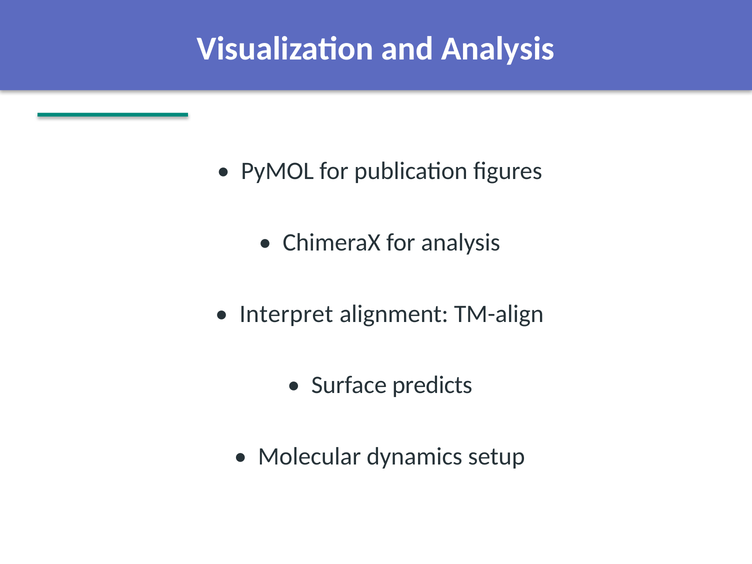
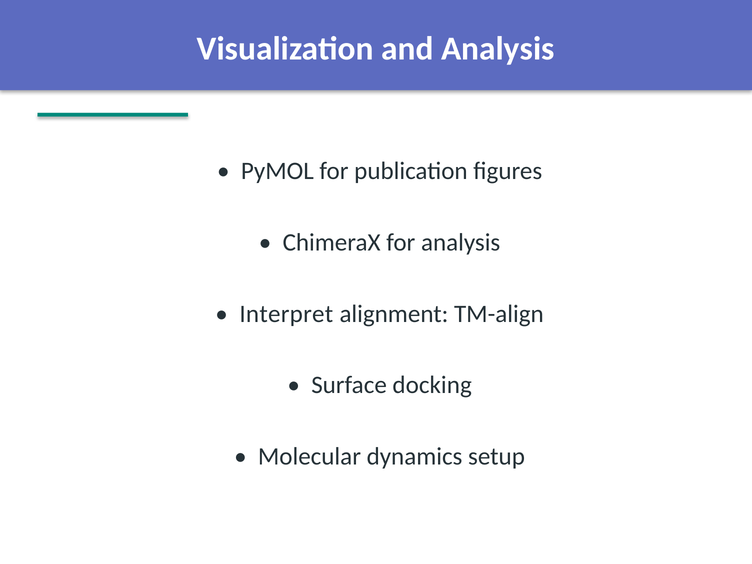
predicts: predicts -> docking (432, 385)
